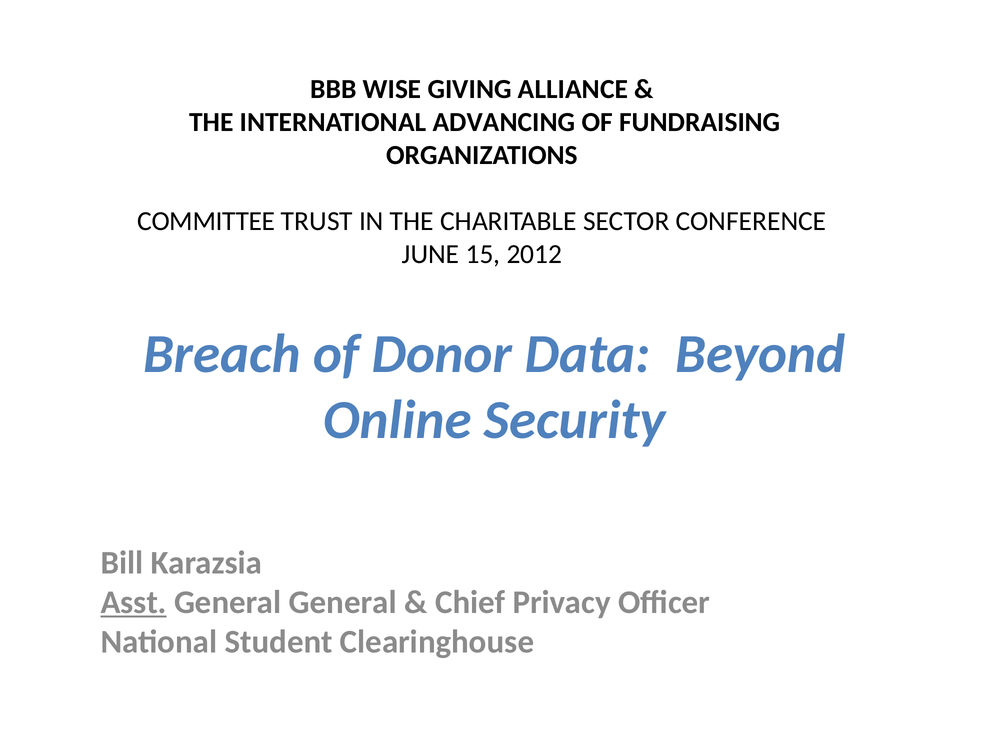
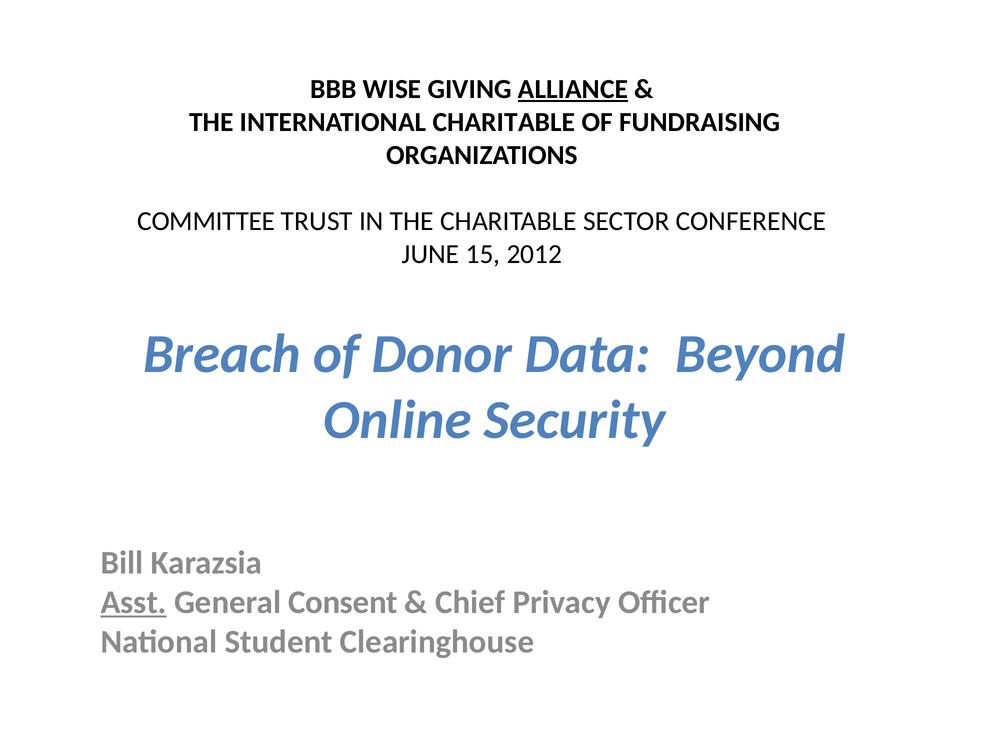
ALLIANCE underline: none -> present (573, 89)
INTERNATIONAL ADVANCING: ADVANCING -> CHARITABLE (504, 122)
General General: General -> Consent (343, 602)
